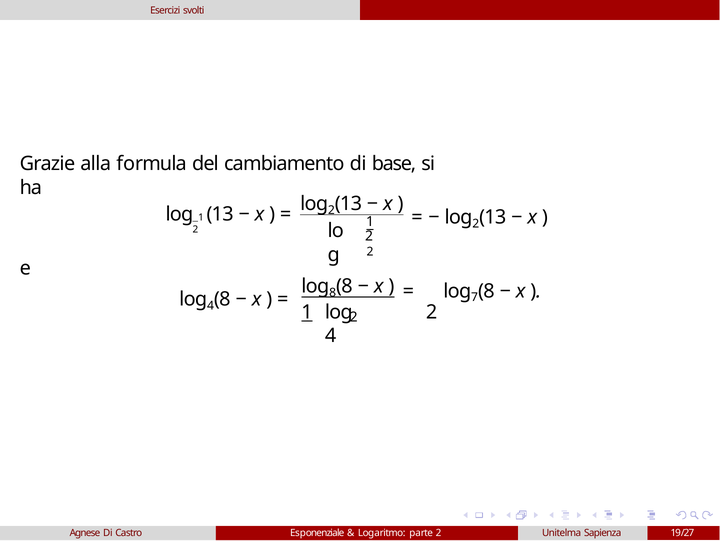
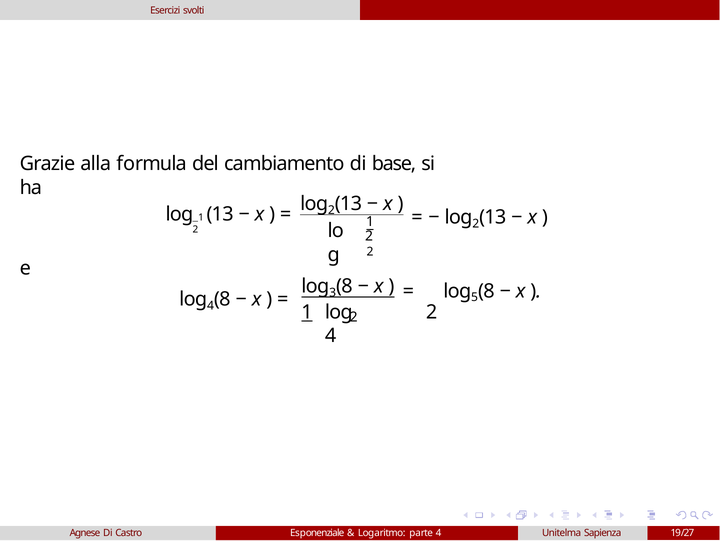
log 8: 8 -> 3 (333, 292)
7: 7 -> 5 (475, 297)
parte 2: 2 -> 4 (439, 533)
